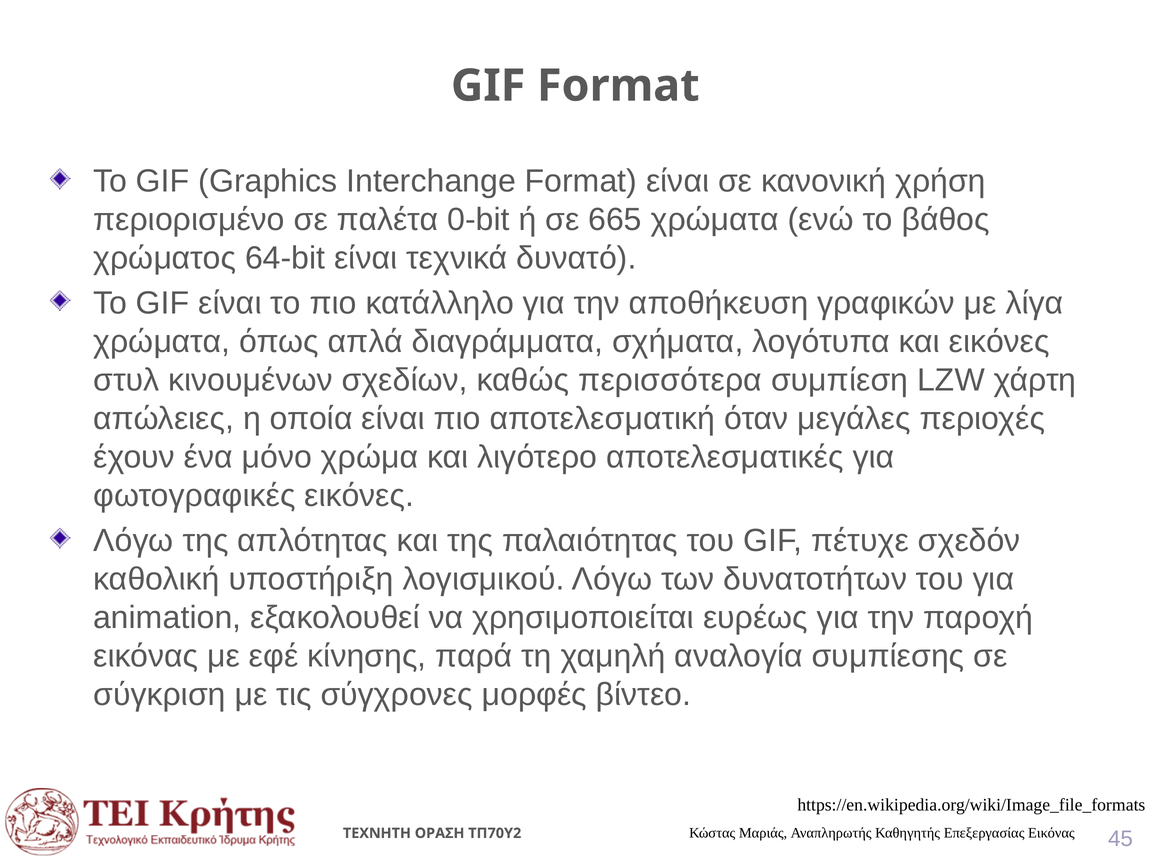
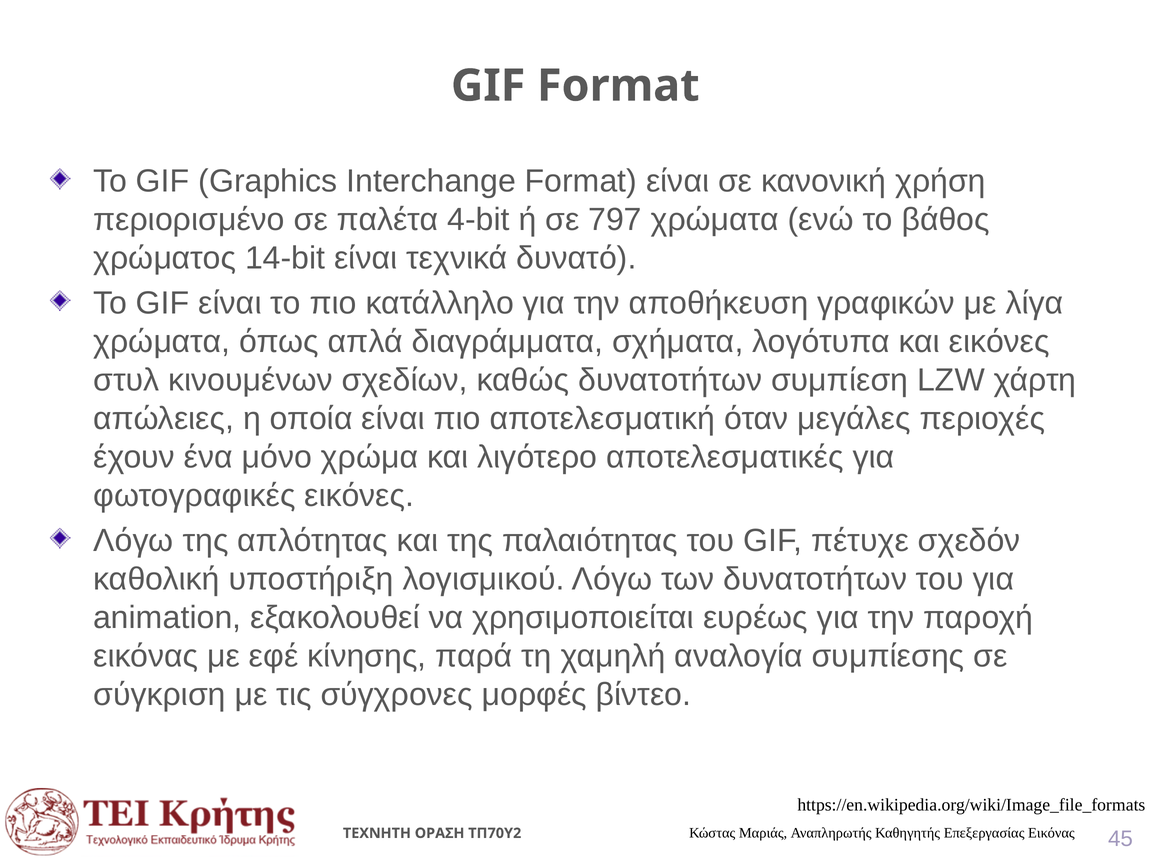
0-bit: 0-bit -> 4-bit (478, 220)
665: 665 -> 797 (615, 220)
64-bit: 64-bit -> 14-bit (285, 258)
καθώς περισσότερα: περισσότερα -> δυνατοτήτων (670, 380)
